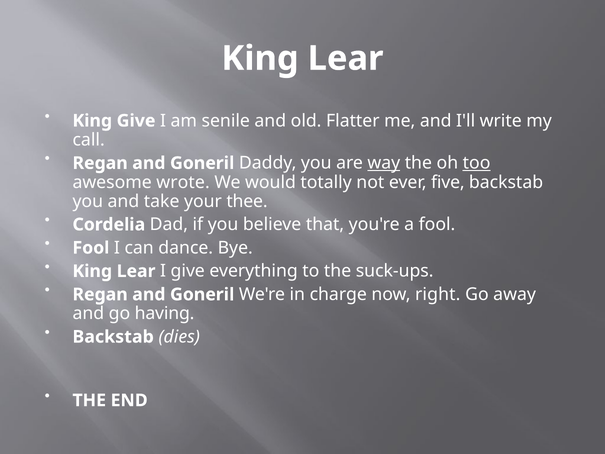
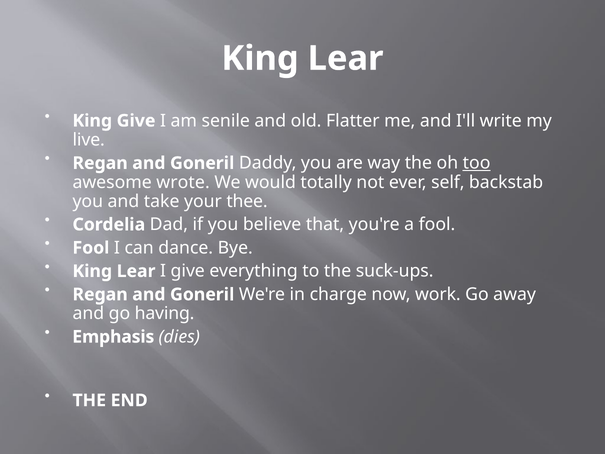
call: call -> live (89, 140)
way underline: present -> none (384, 163)
five: five -> self (448, 182)
right: right -> work (438, 294)
Backstab: Backstab -> Emphasis (113, 337)
